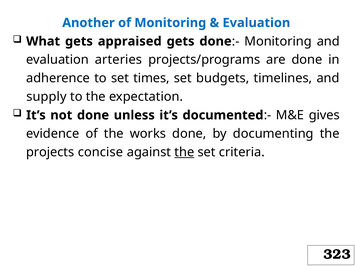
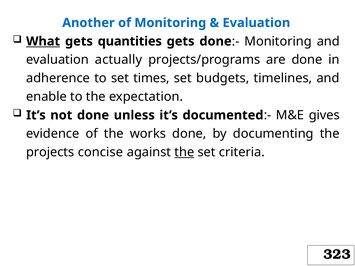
What underline: none -> present (43, 41)
appraised: appraised -> quantities (130, 41)
arteries: arteries -> actually (119, 60)
supply: supply -> enable (46, 97)
